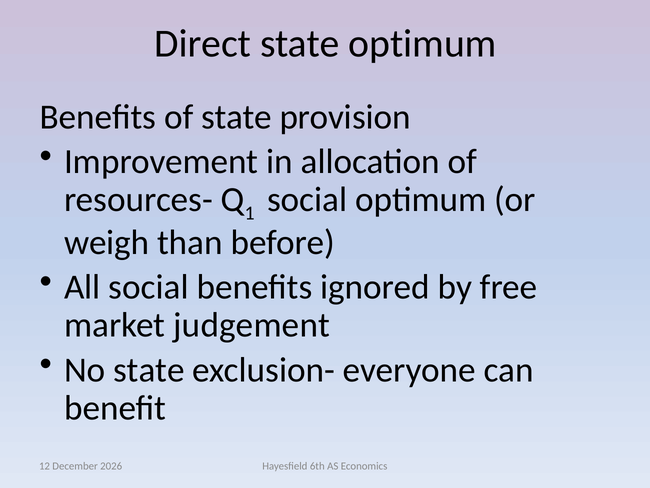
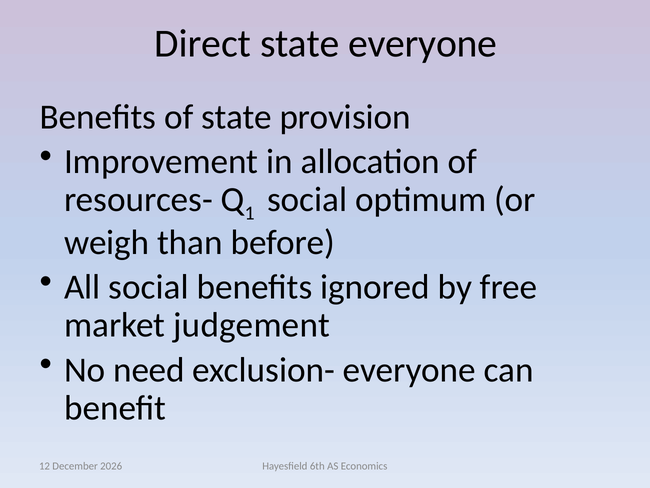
state optimum: optimum -> everyone (423, 43)
No state: state -> need (149, 370)
